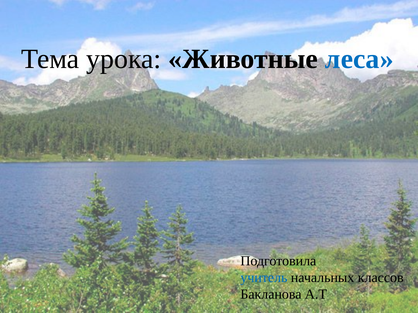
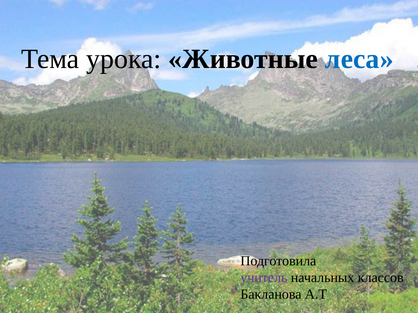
учитель colour: blue -> purple (264, 278)
